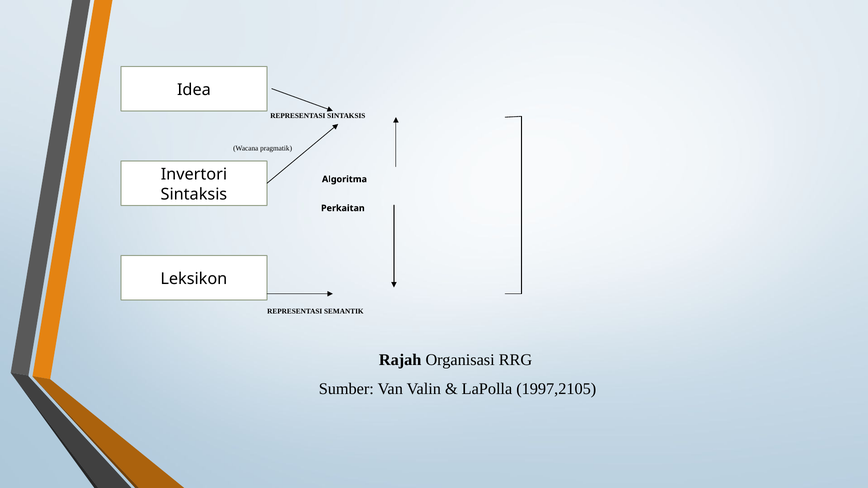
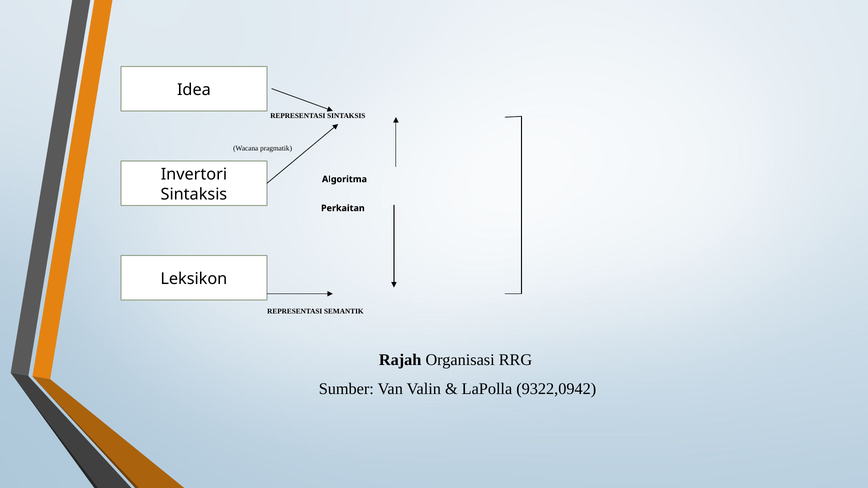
1997,2105: 1997,2105 -> 9322,0942 (556, 389)
